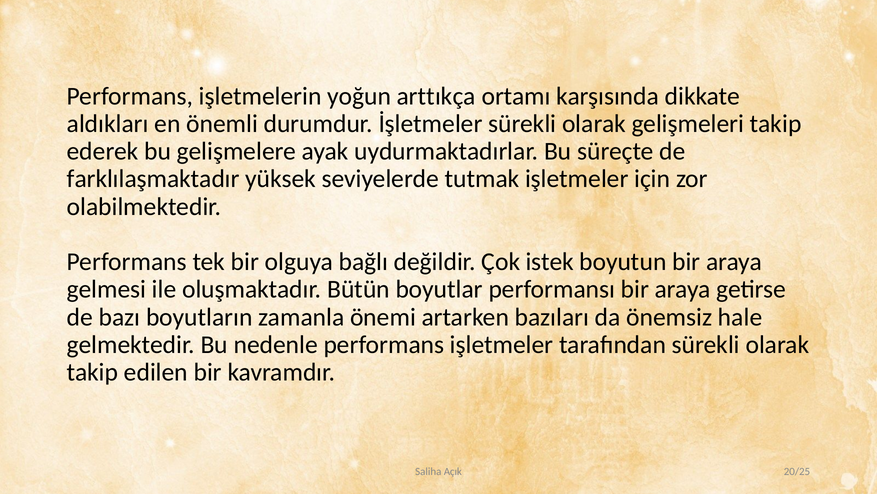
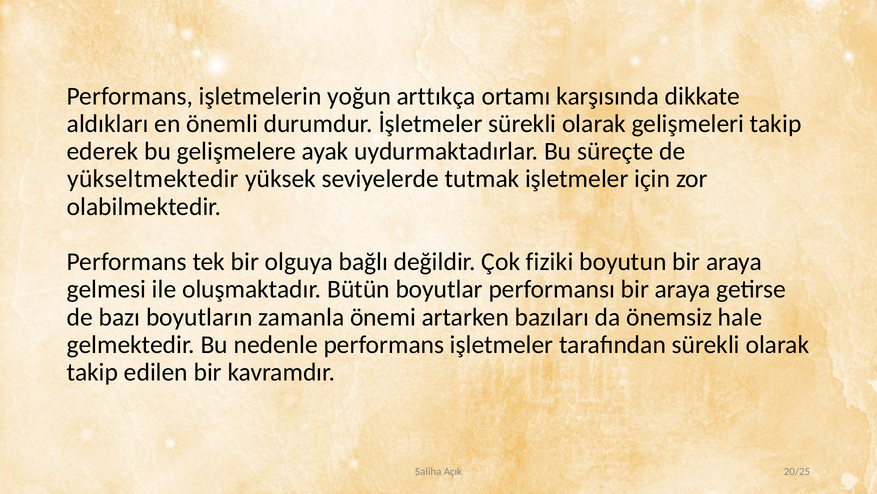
farklılaşmaktadır: farklılaşmaktadır -> yükseltmektedir (153, 179)
istek: istek -> fiziki (550, 261)
